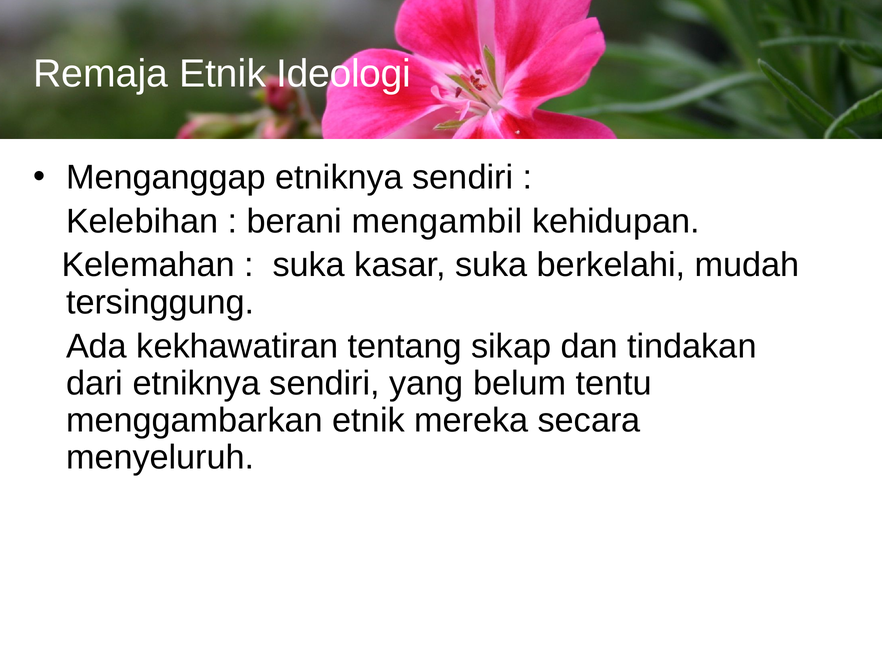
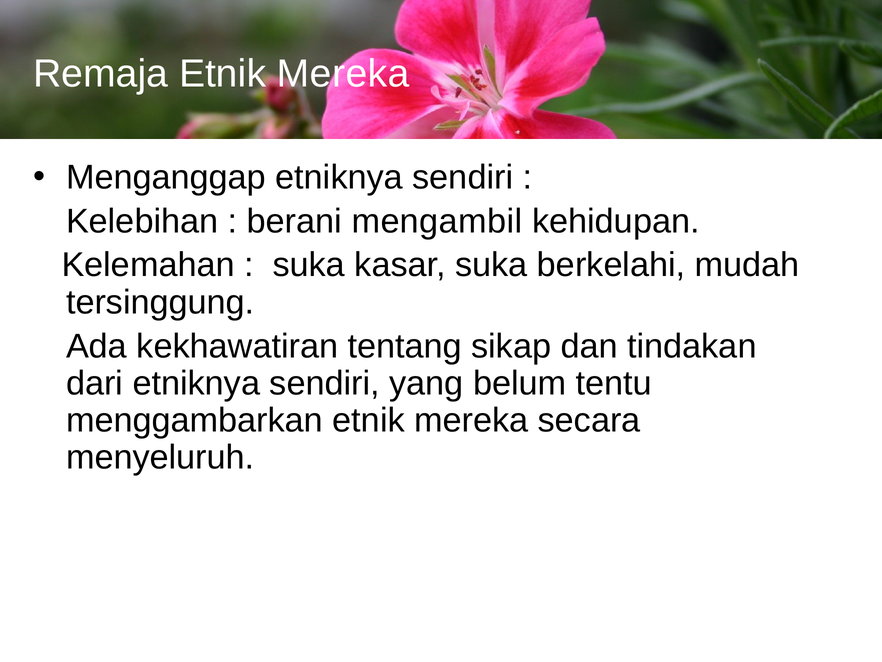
Remaja Etnik Ideologi: Ideologi -> Mereka (343, 74)
